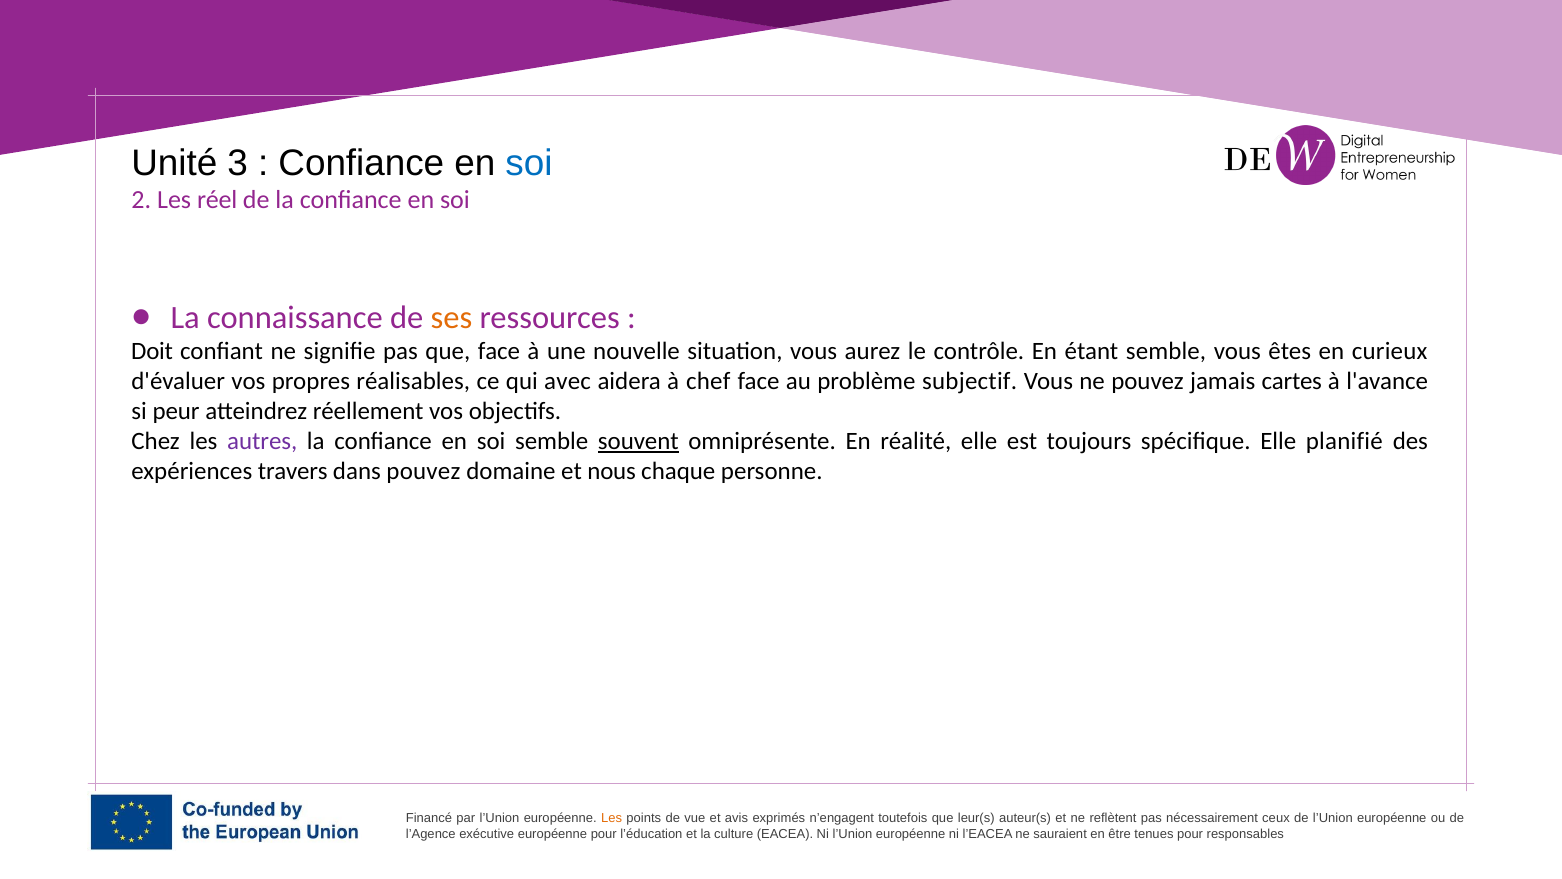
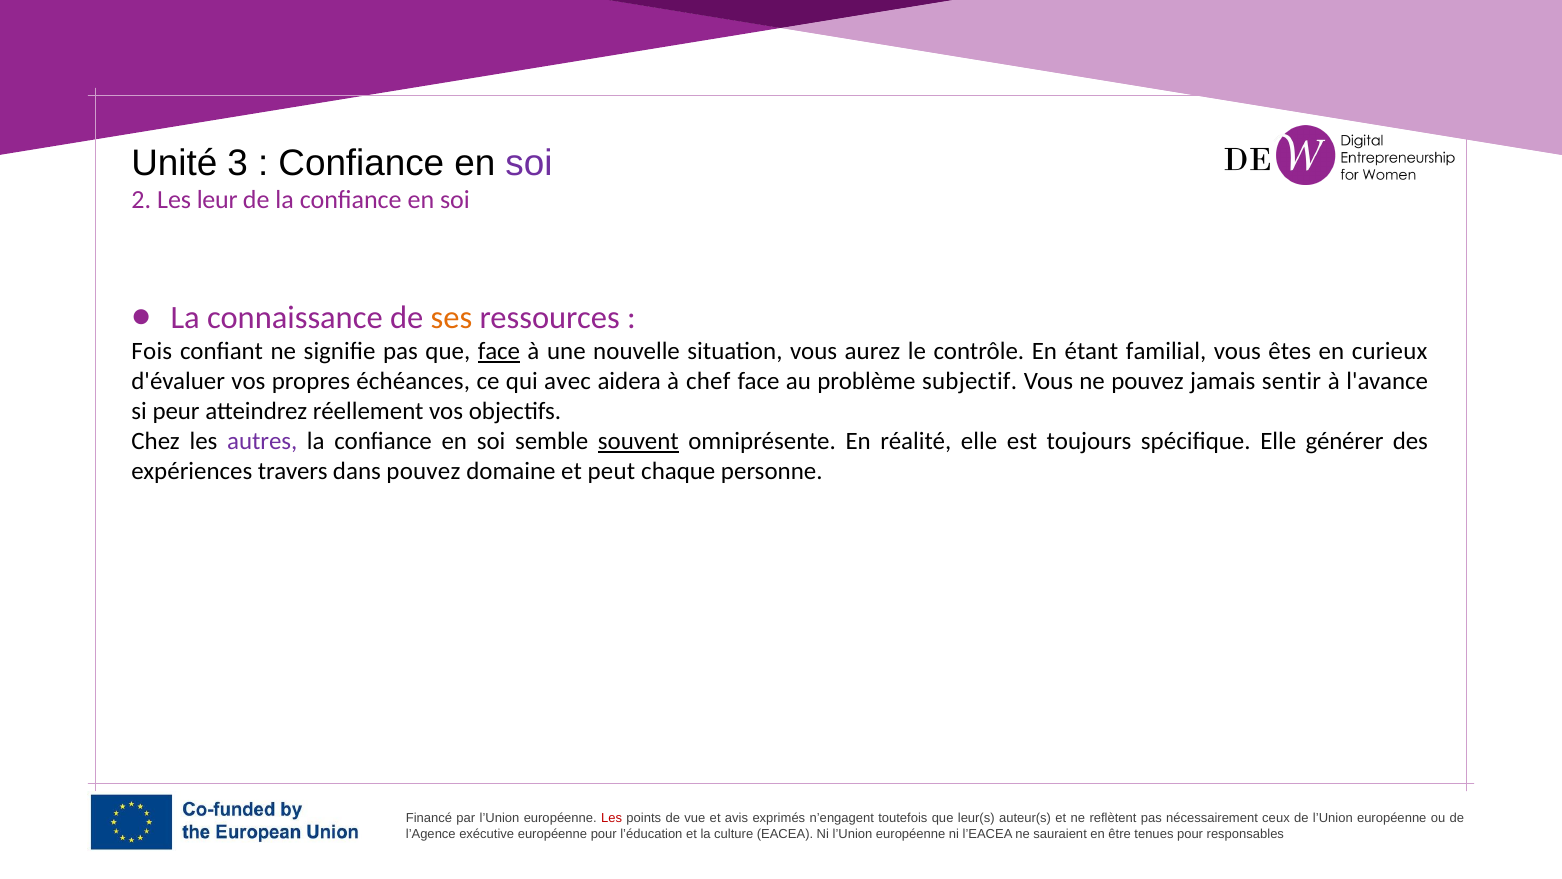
soi colour: blue -> purple (529, 163)
réel: réel -> leur (217, 200)
Doit: Doit -> Fois (152, 351)
face underline: none -> present (499, 351)
étant semble: semble -> familial (1166, 351)
réalisables: réalisables -> échéances (413, 381)
cartes: cartes -> sentir (1292, 381)
planifié: planifié -> générer (1345, 441)
nous: nous -> peut (611, 471)
Les colour: orange -> red (612, 817)
